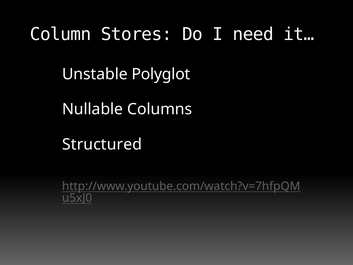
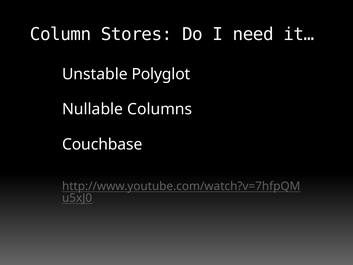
Structured: Structured -> Couchbase (102, 144)
